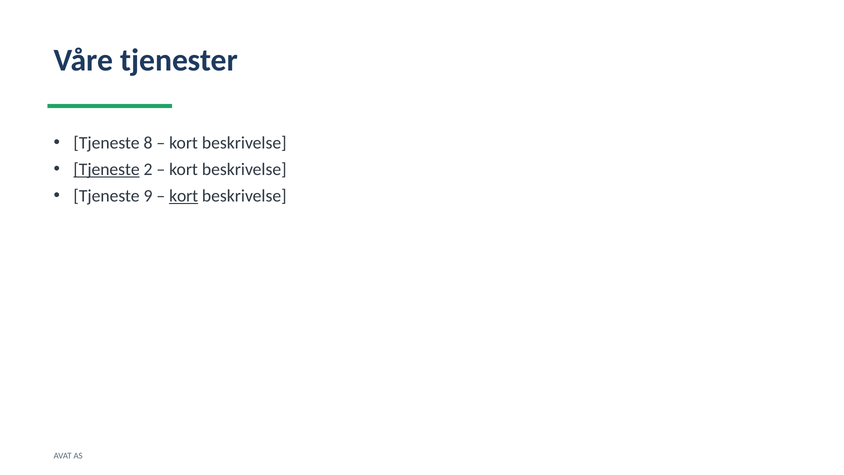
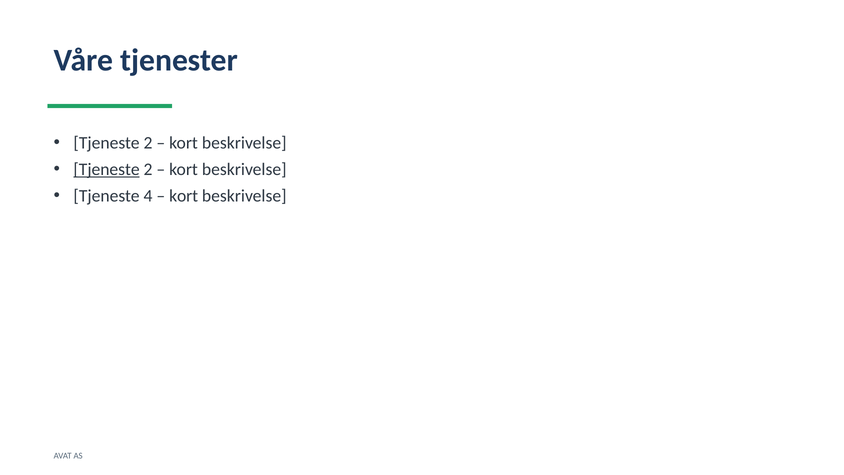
8: 8 -> 2 (148, 143)
9: 9 -> 4 (148, 196)
kort underline: present -> none (184, 196)
